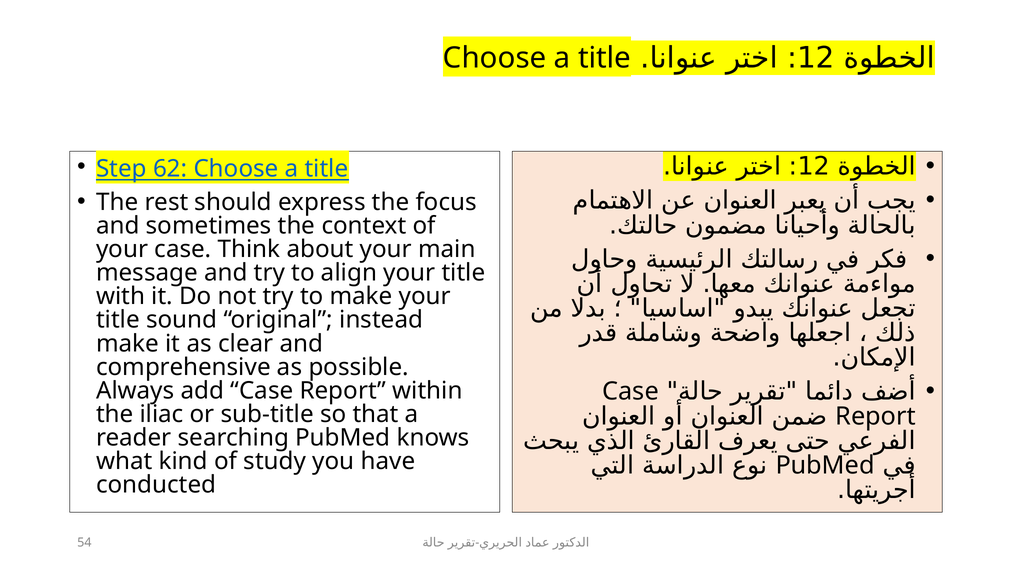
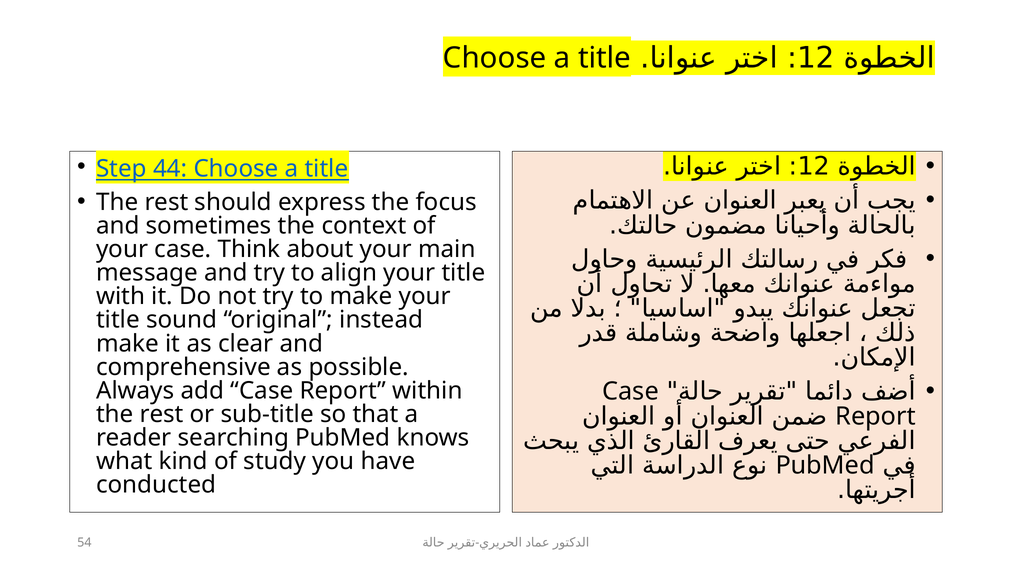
62: 62 -> 44 (170, 169)
iliac: iliac -> rest (162, 414)
